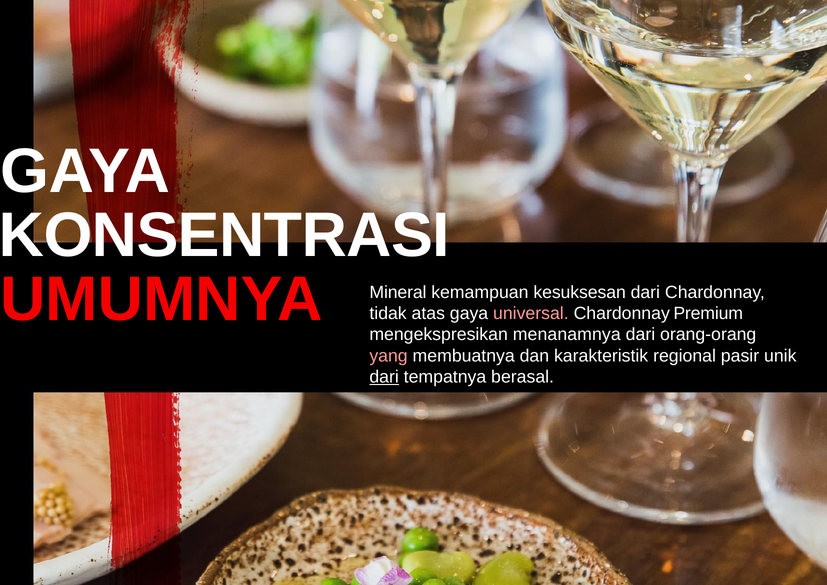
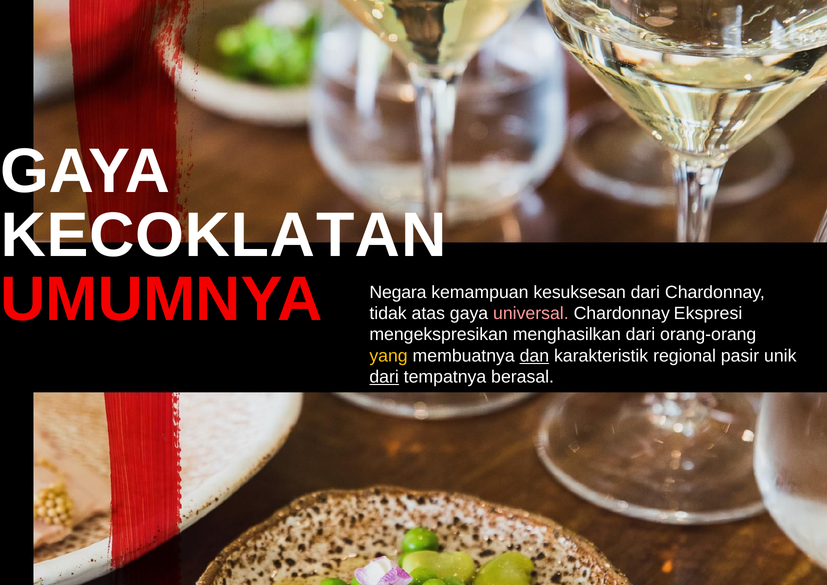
KONSENTRASI: KONSENTRASI -> KECOKLATAN (224, 235)
Mineral: Mineral -> Negara (398, 292)
Premium: Premium -> Ekspresi (708, 313)
menanamnya: menanamnya -> menghasilkan (567, 334)
yang colour: pink -> yellow (389, 356)
dan underline: none -> present (534, 356)
